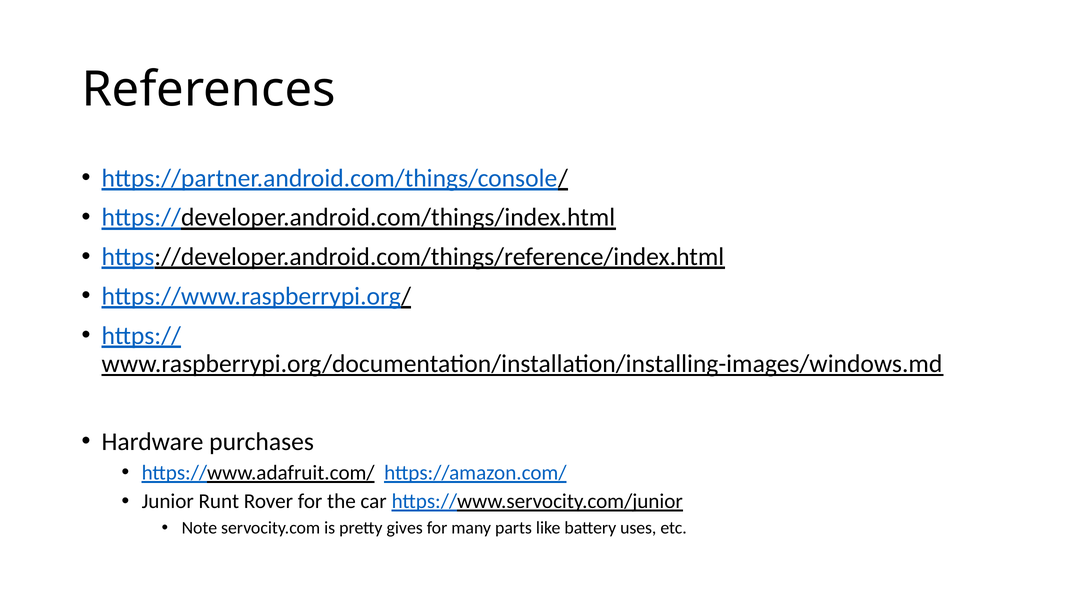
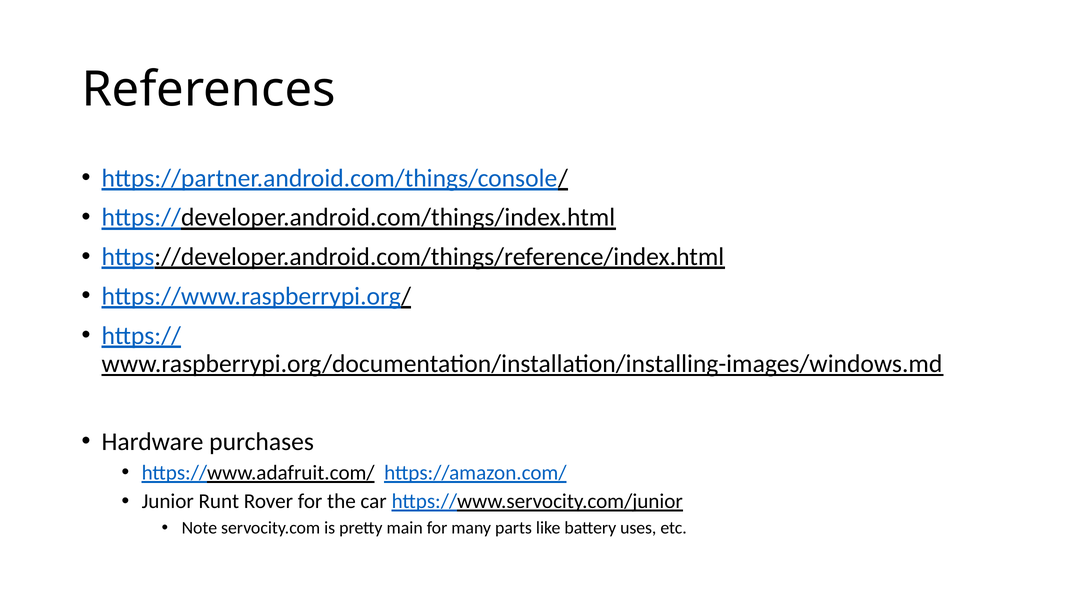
gives: gives -> main (405, 528)
